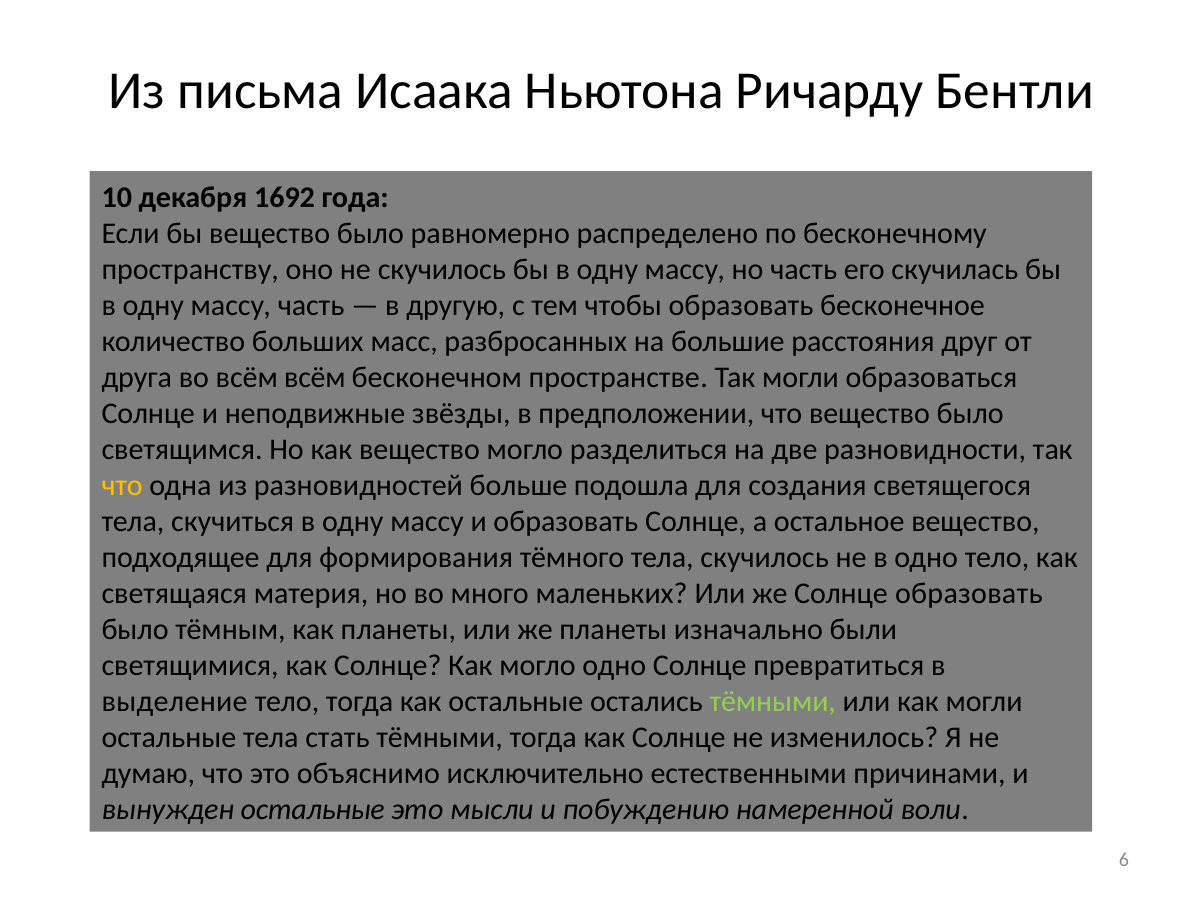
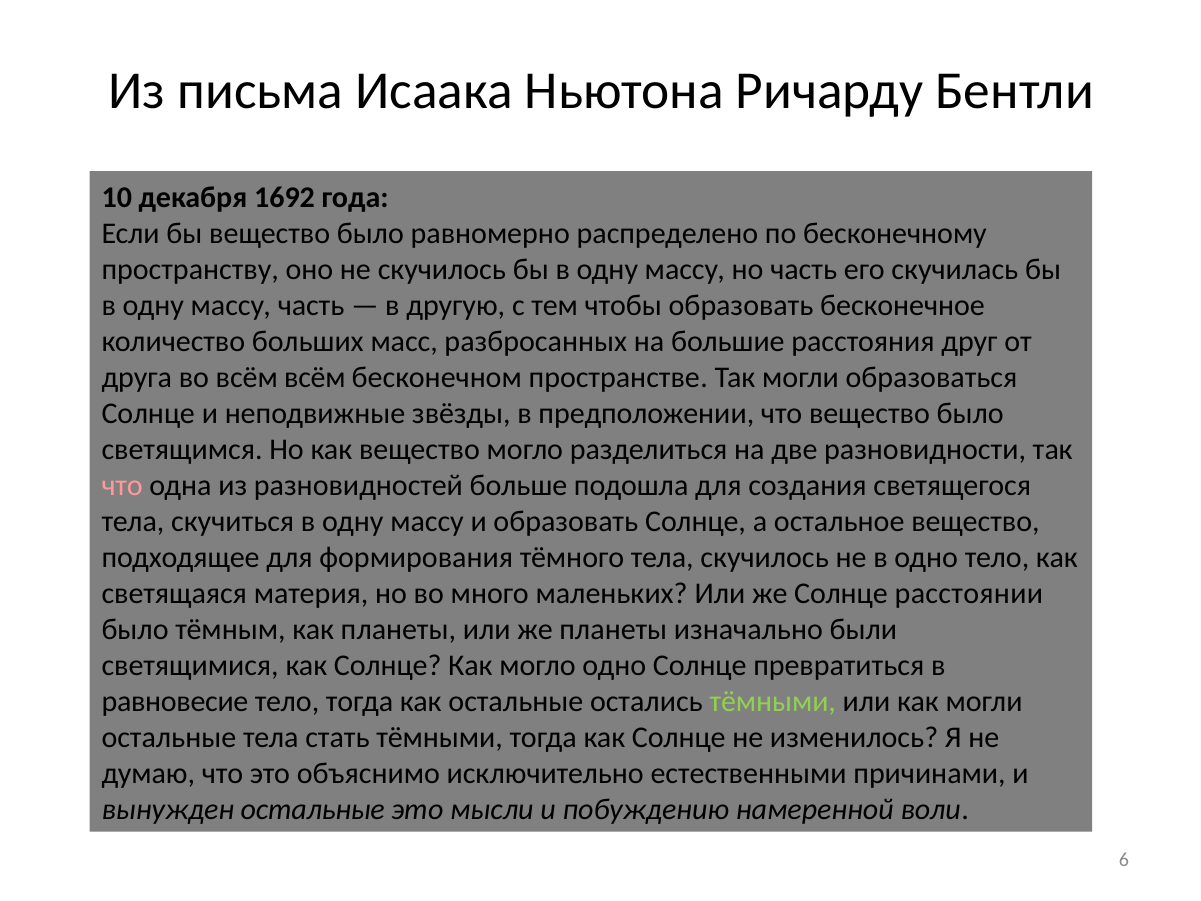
что colour: yellow -> pink (122, 485)
Солнце образовать: образовать -> расстоянии (969, 593)
выделение: выделение -> равновесие (175, 702)
